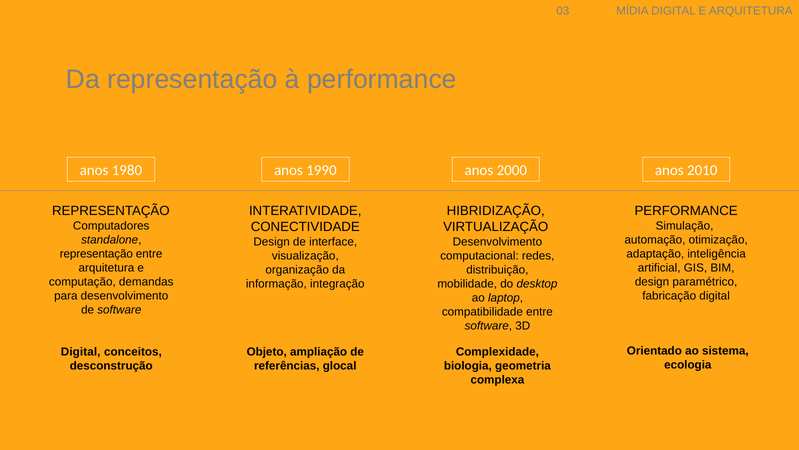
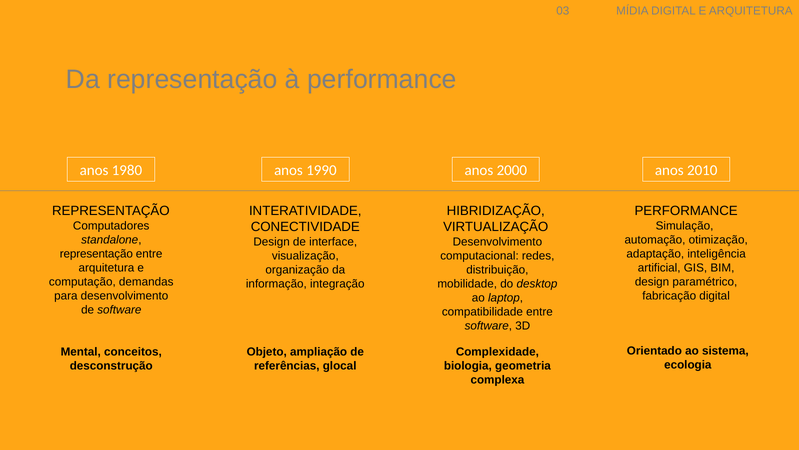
Digital: Digital -> Mental (81, 351)
